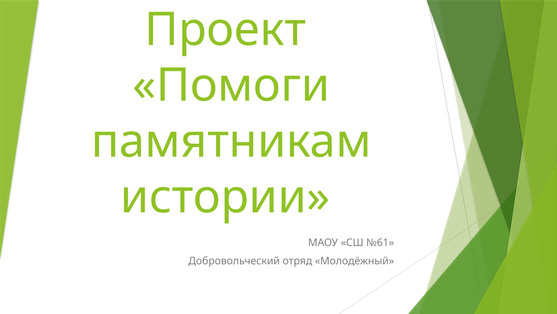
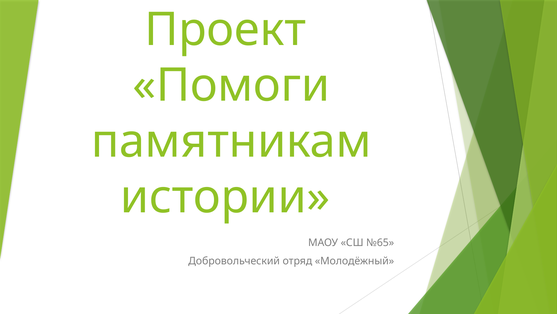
№61: №61 -> №65 (380, 242)
